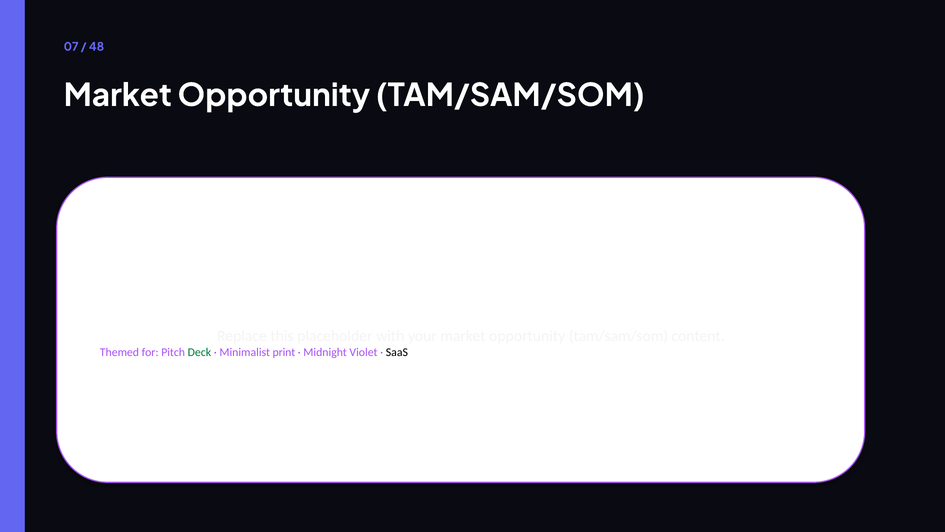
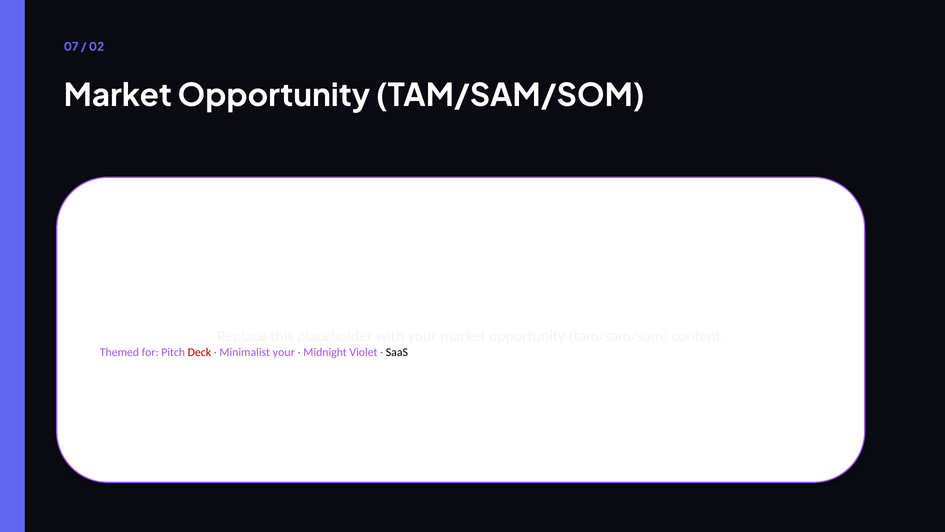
48: 48 -> 02 (96, 47)
Deck colour: green -> red (199, 352)
Minimalist print: print -> your (284, 352)
